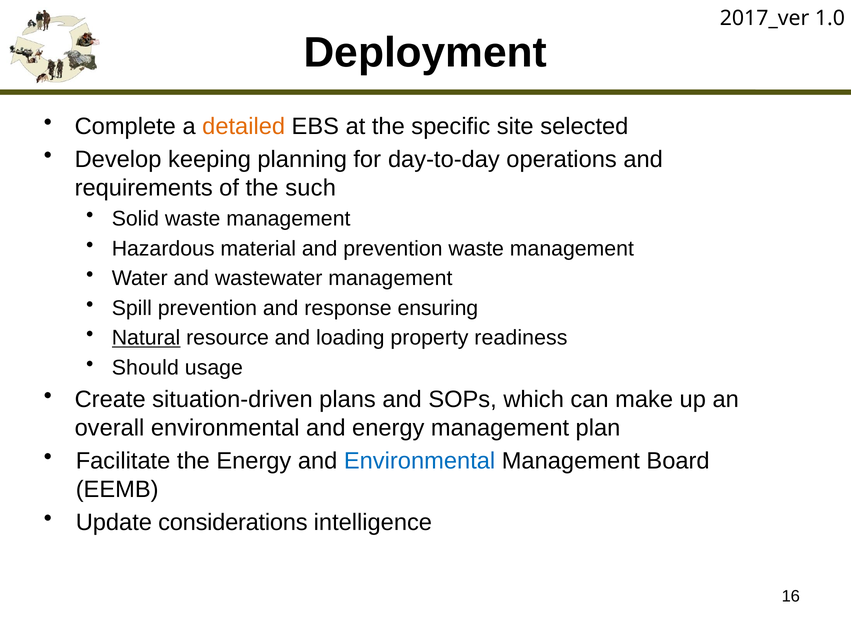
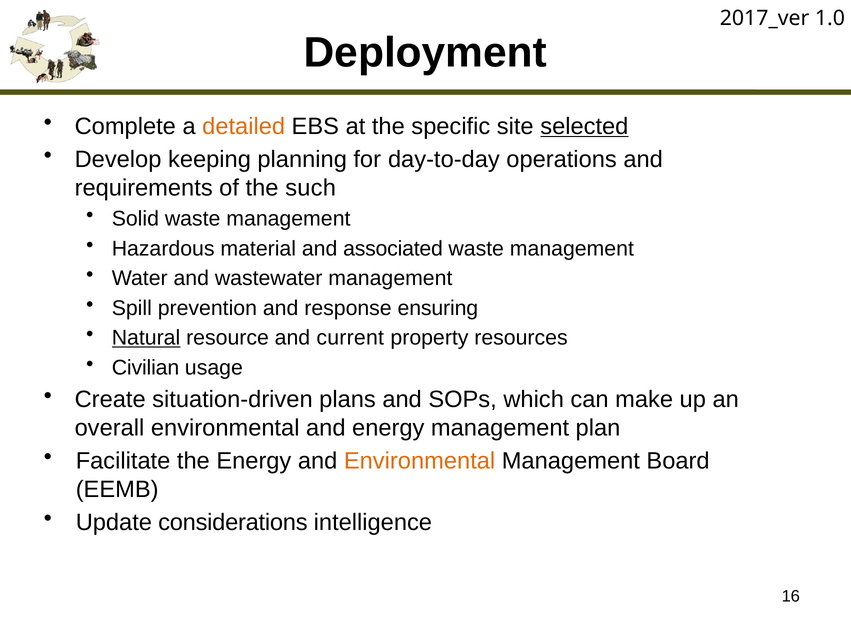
selected underline: none -> present (584, 126)
and prevention: prevention -> associated (393, 249)
loading: loading -> current (350, 338)
readiness: readiness -> resources (521, 338)
Should: Should -> Civilian (146, 368)
Environmental colour: blue -> orange (420, 461)
